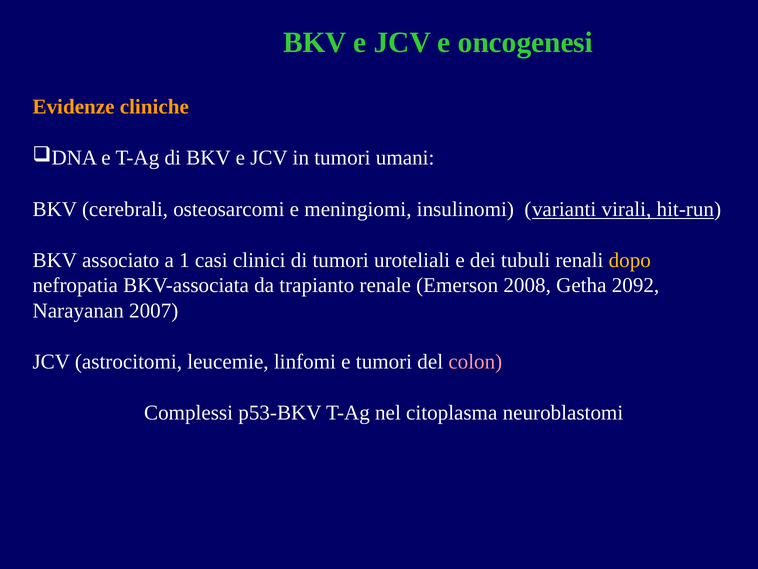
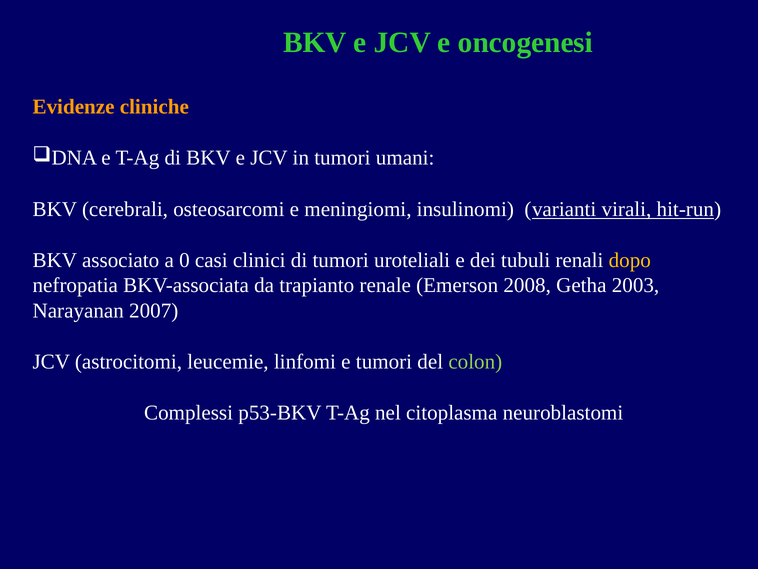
1: 1 -> 0 (184, 260)
2092: 2092 -> 2003 (636, 285)
colon colour: pink -> light green (475, 361)
